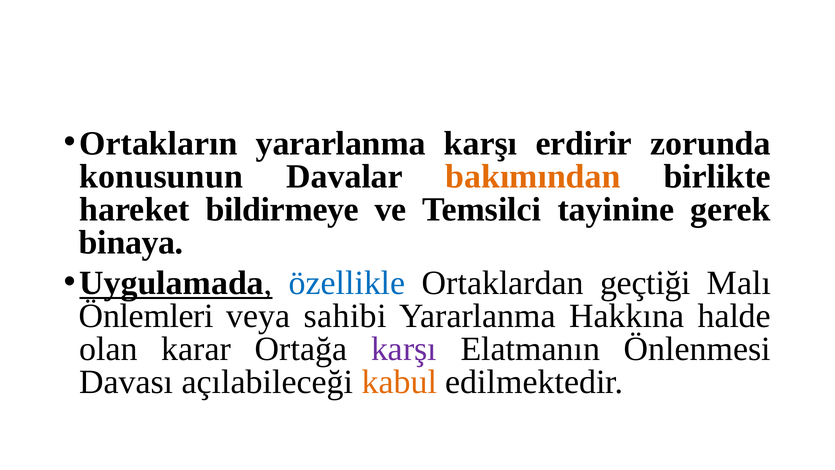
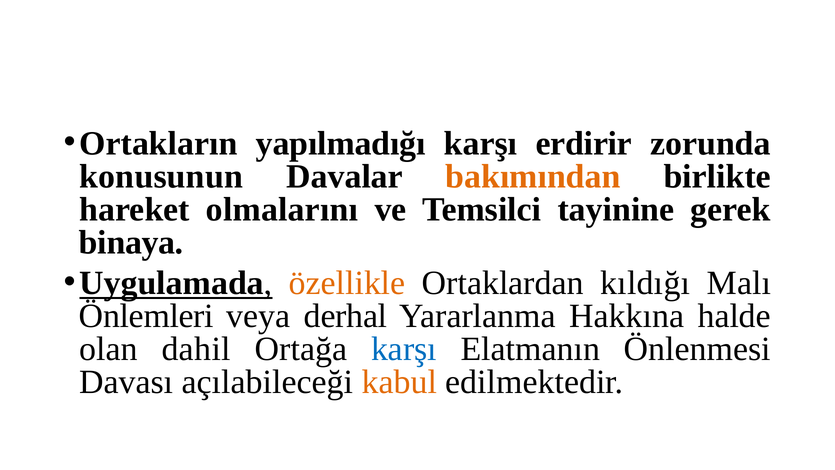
Ortakların yararlanma: yararlanma -> yapılmadığı (341, 143)
bildirmeye: bildirmeye -> olmalarını (282, 209)
özellikle colour: blue -> orange (347, 283)
geçtiği: geçtiği -> kıldığı (645, 283)
sahibi: sahibi -> derhal (346, 316)
karar: karar -> dahil (196, 349)
karşı colour: purple -> blue (404, 349)
